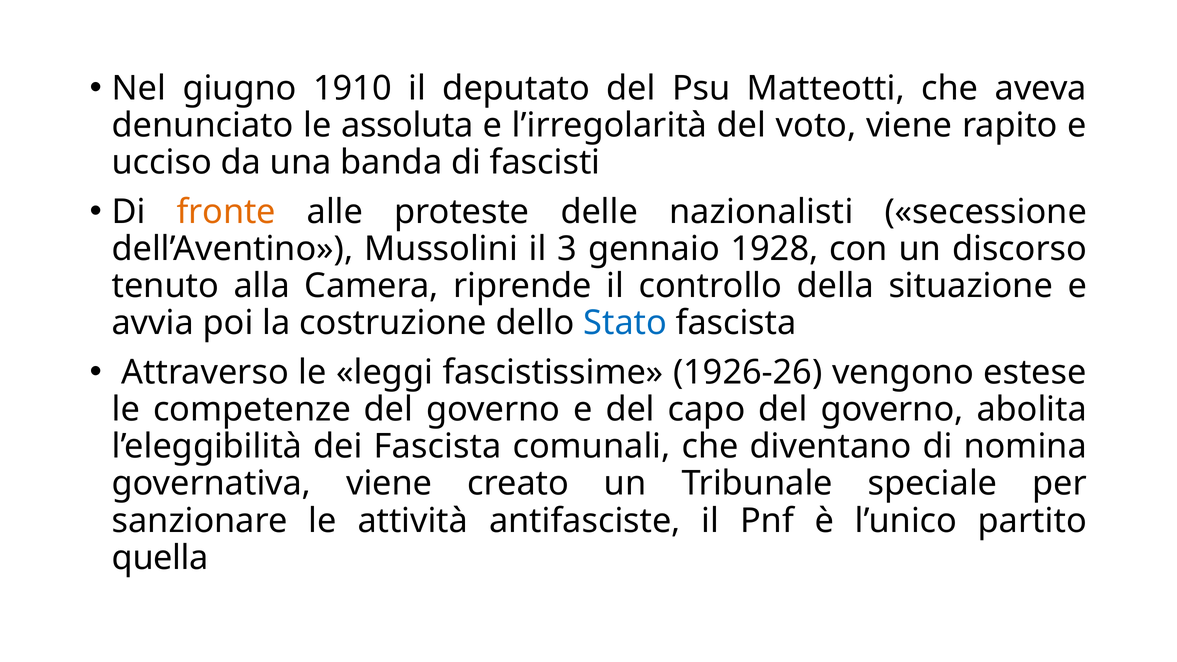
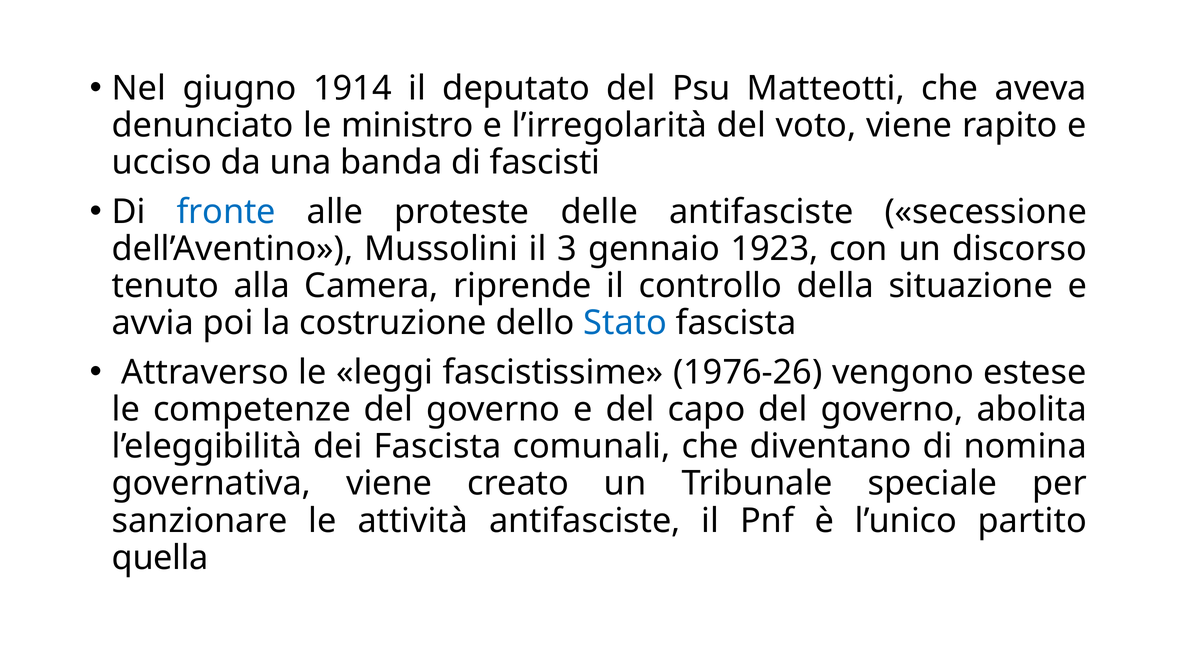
1910: 1910 -> 1914 (352, 88)
assoluta: assoluta -> ministro (407, 125)
fronte colour: orange -> blue (226, 212)
delle nazionalisti: nazionalisti -> antifasciste (761, 212)
1928: 1928 -> 1923 (775, 249)
1926-26: 1926-26 -> 1976-26 (748, 372)
